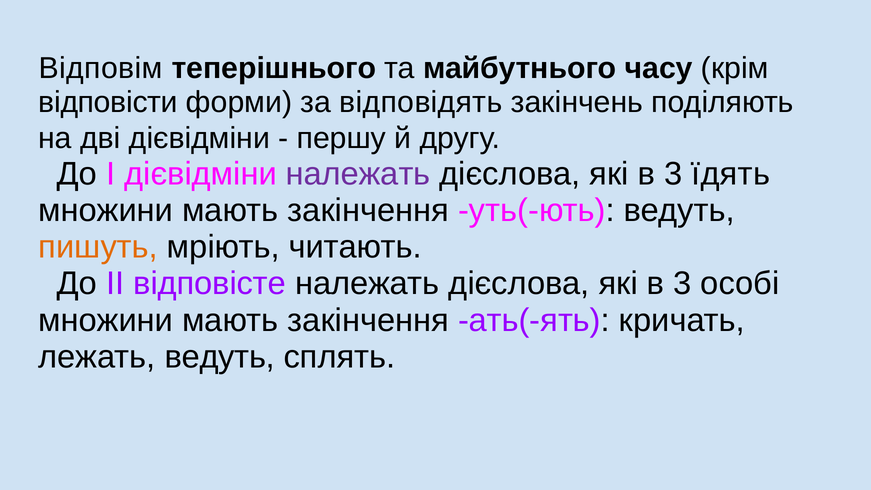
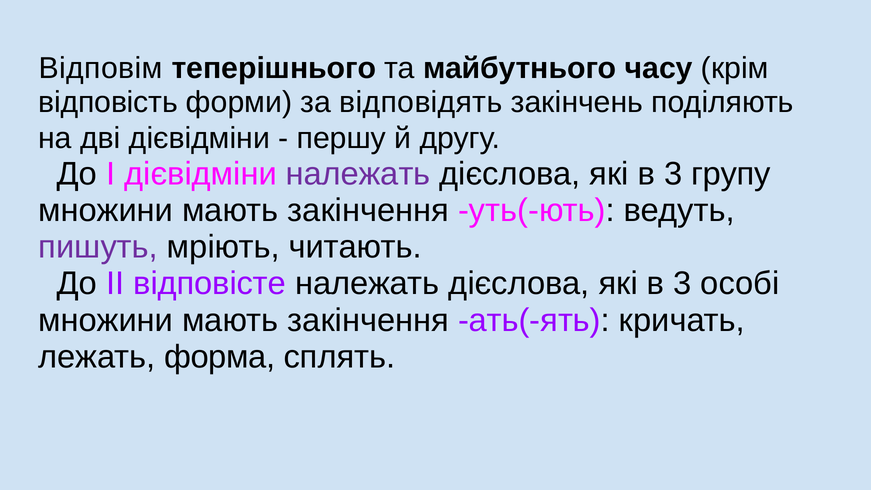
відповісти: відповісти -> відповість (108, 102)
їдять: їдять -> групу (731, 174)
пишуть colour: orange -> purple (98, 247)
лежать ведуть: ведуть -> форма (220, 357)
